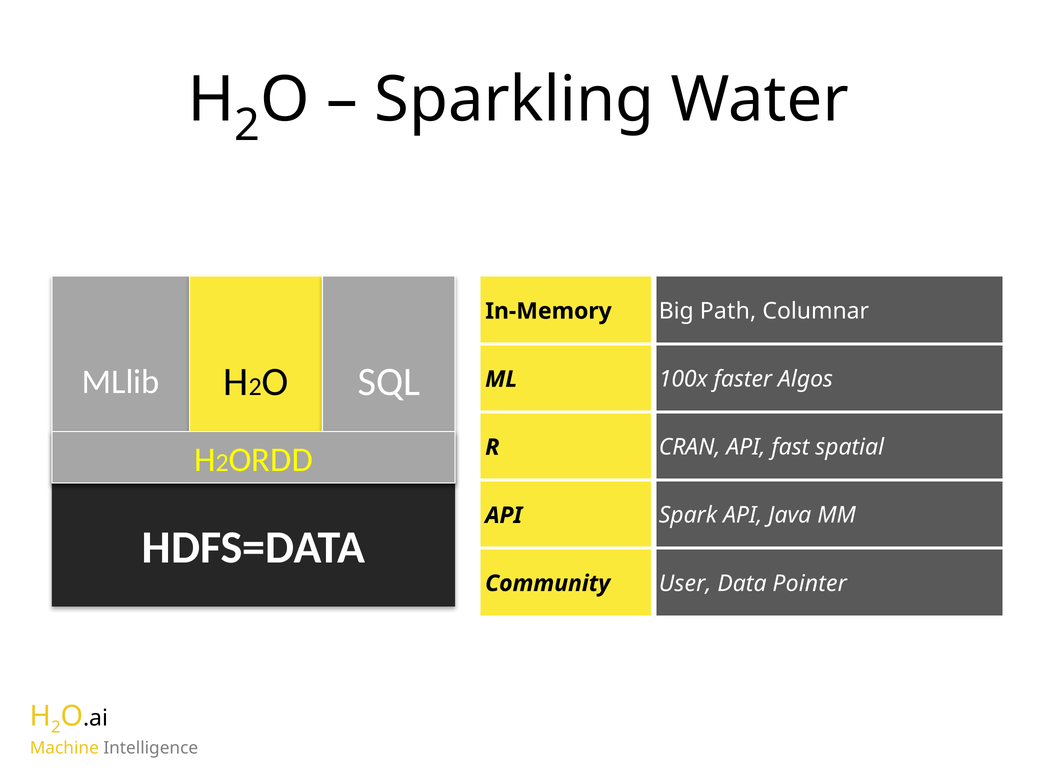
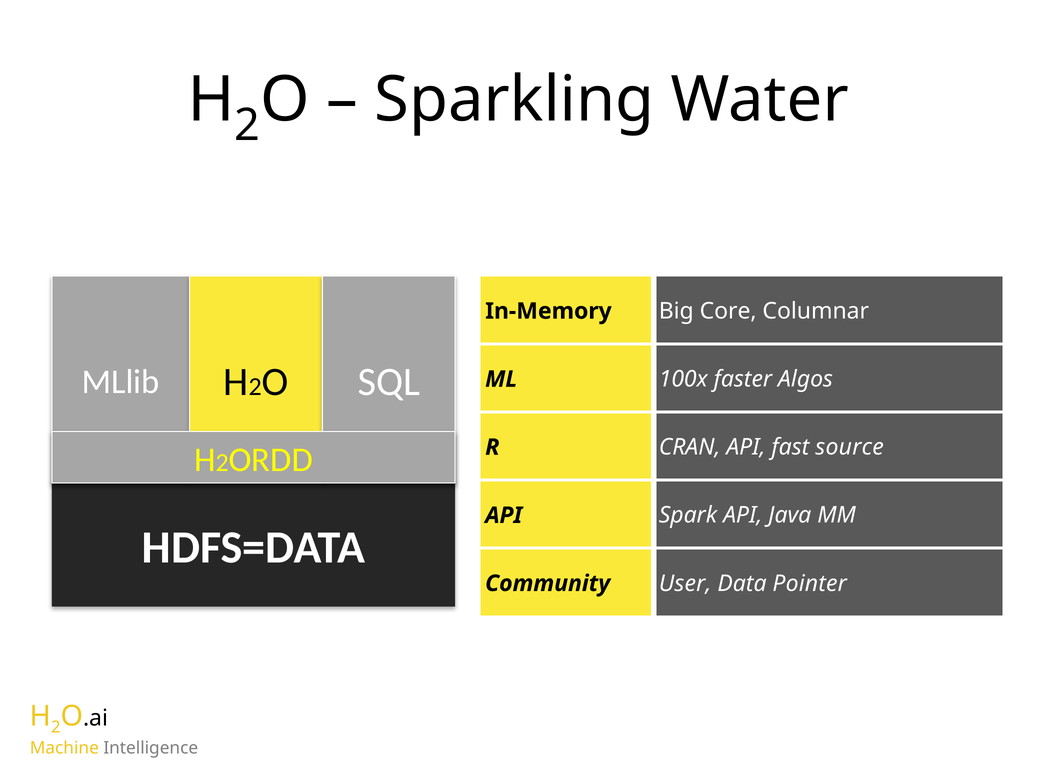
Path: Path -> Core (728, 311)
spatial: spatial -> source (850, 447)
